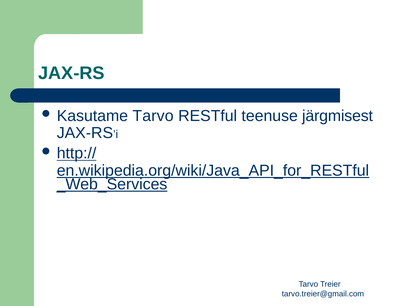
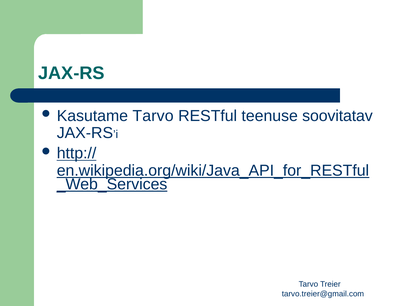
järgmisest: järgmisest -> soovitatav (337, 116)
